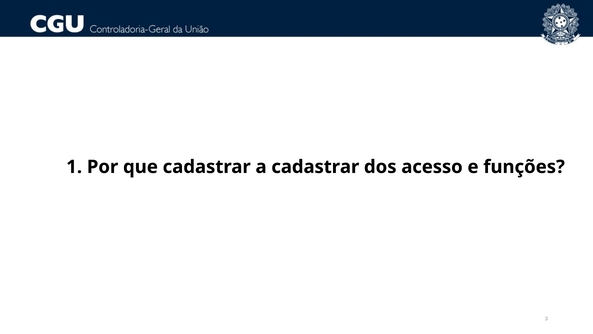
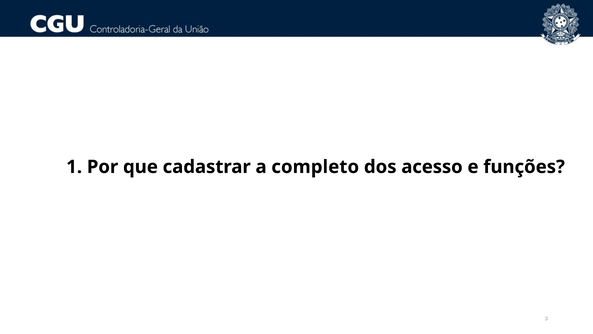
a cadastrar: cadastrar -> completo (315, 167)
